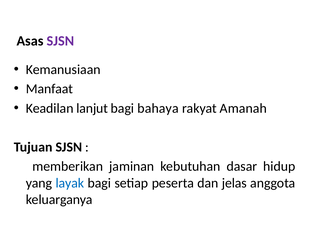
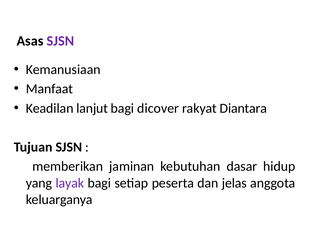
bahaya: bahaya -> dicover (158, 108)
Amanah: Amanah -> Diantara (243, 108)
layak colour: blue -> purple (70, 183)
